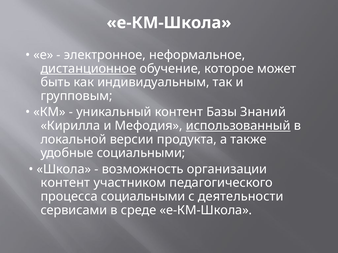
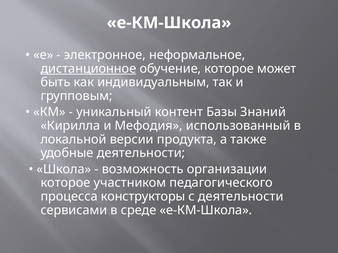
использованный underline: present -> none (238, 126)
удобные социальными: социальными -> деятельности (141, 153)
контент: контент -> которое (65, 183)
процесса социальными: социальными -> конструкторы (143, 197)
